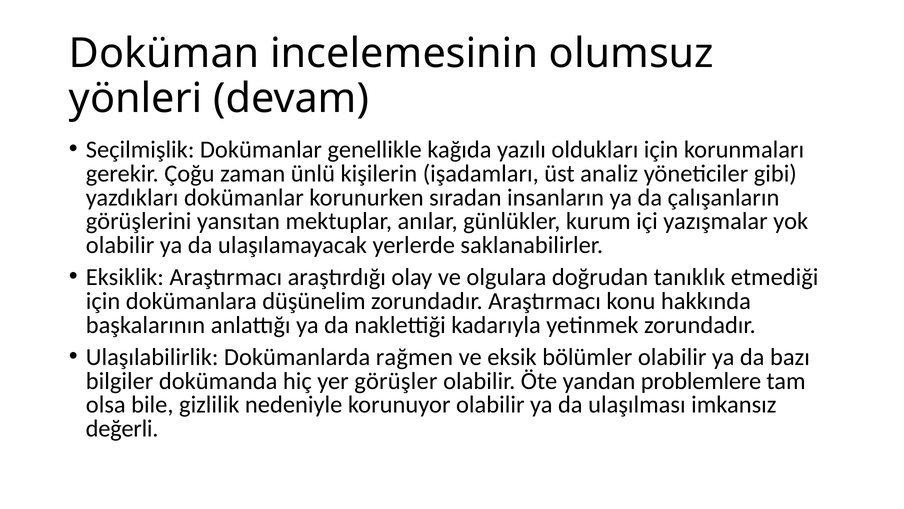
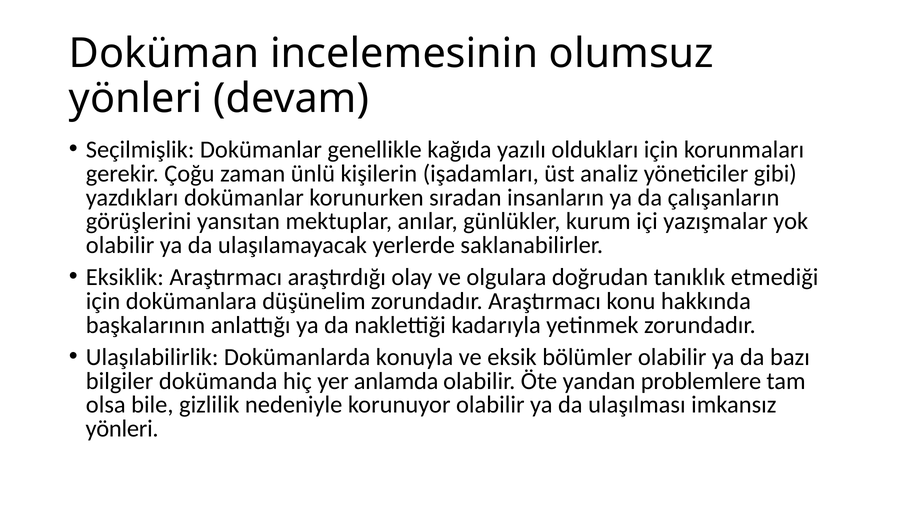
rağmen: rağmen -> konuyla (415, 357)
görüşler: görüşler -> anlamda (396, 381)
değerli: değerli -> yönleri (122, 428)
